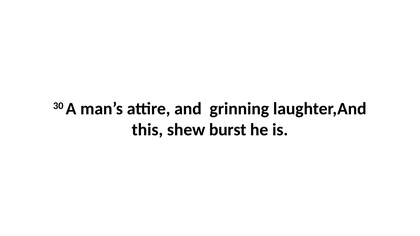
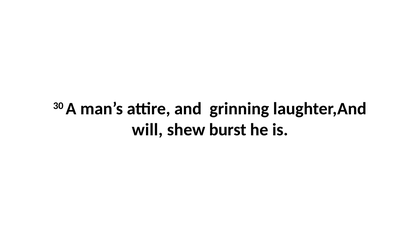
this: this -> will (147, 130)
